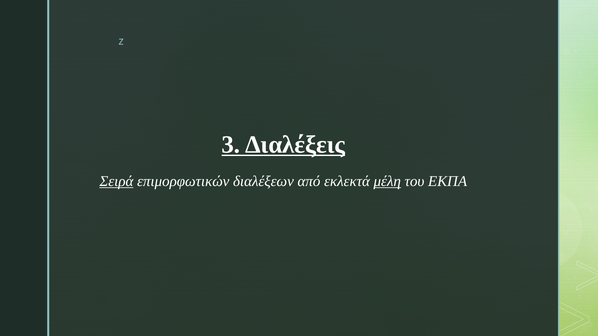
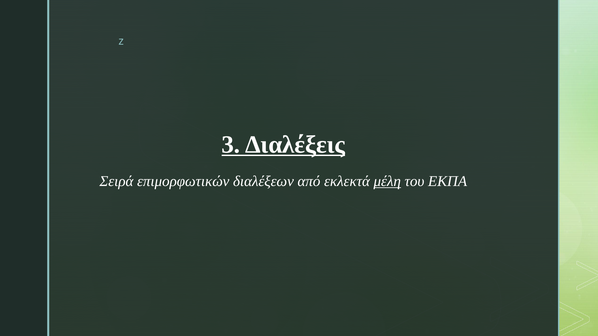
Σειρά underline: present -> none (116, 181)
